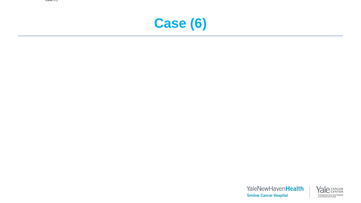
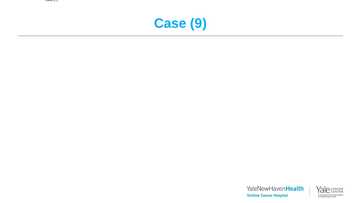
6: 6 -> 9 (199, 23)
